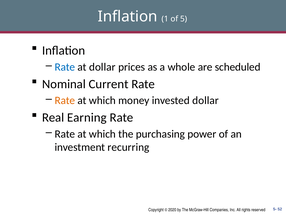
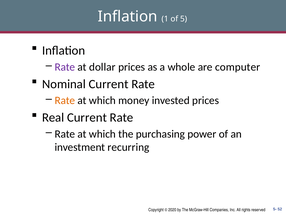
Rate colour: blue -> purple (65, 67)
scheduled: scheduled -> computer (238, 67)
invested dollar: dollar -> prices (206, 100)
Real Earning: Earning -> Current (87, 117)
